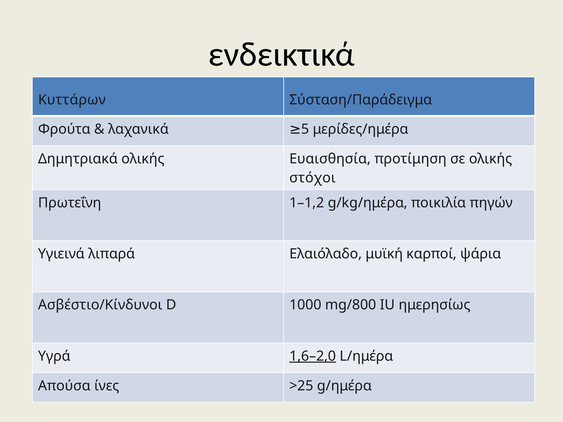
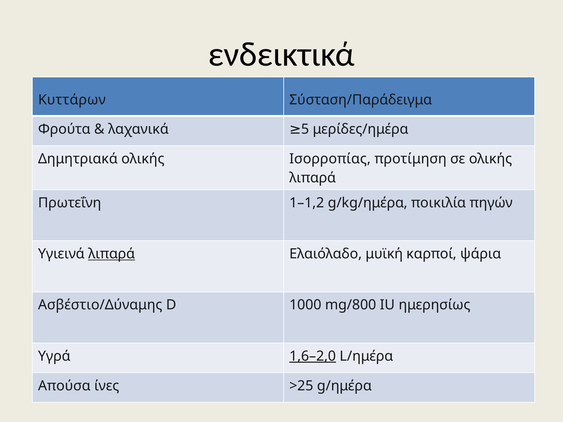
Ευαισθησία: Ευαισθησία -> Ισορροπίας (330, 159)
στόχοι: στόχοι -> λιπαρά (313, 178)
λιπαρά underline: none -> present (112, 254)
Ασβέστιο/Κίνδυνοι: Ασβέστιο/Κίνδυνοι -> Ασβέστιο/Δύναμης (100, 305)
